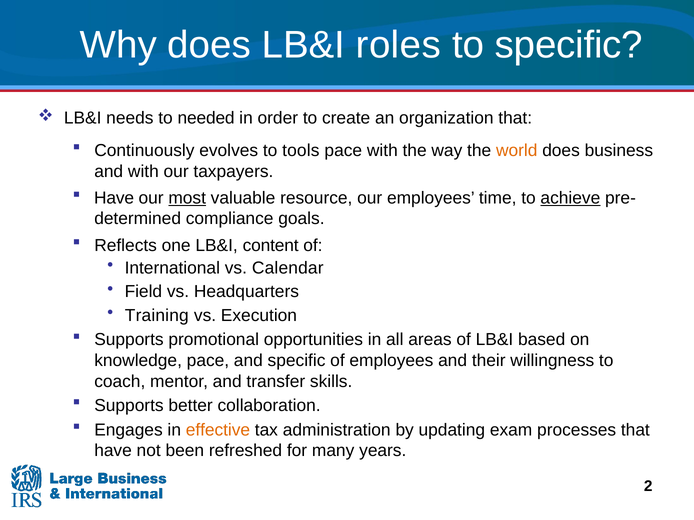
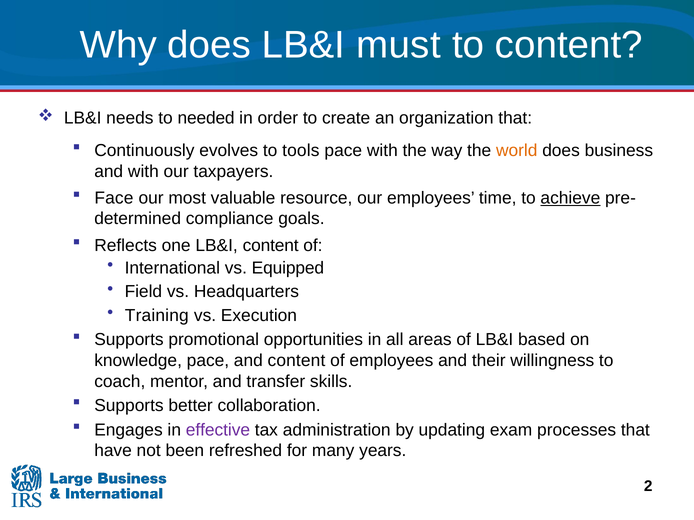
roles: roles -> must (398, 45)
to specific: specific -> content (569, 45)
Have: Have -> Face (114, 198)
most underline: present -> none (187, 198)
Calendar: Calendar -> Equipped (288, 268)
and specific: specific -> content (296, 361)
effective colour: orange -> purple (218, 430)
